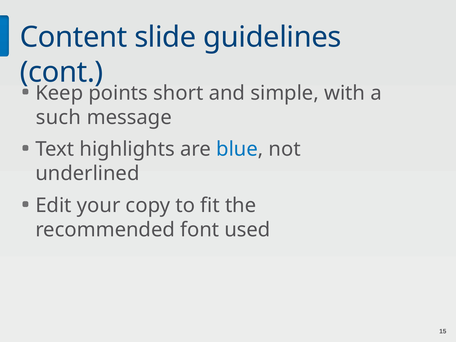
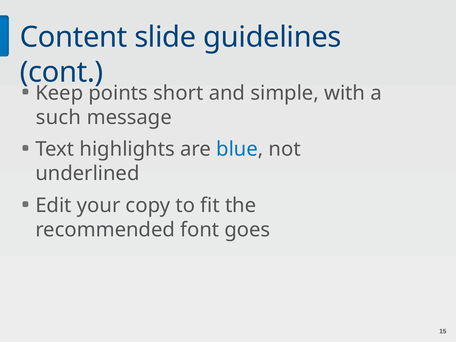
used: used -> goes (247, 230)
